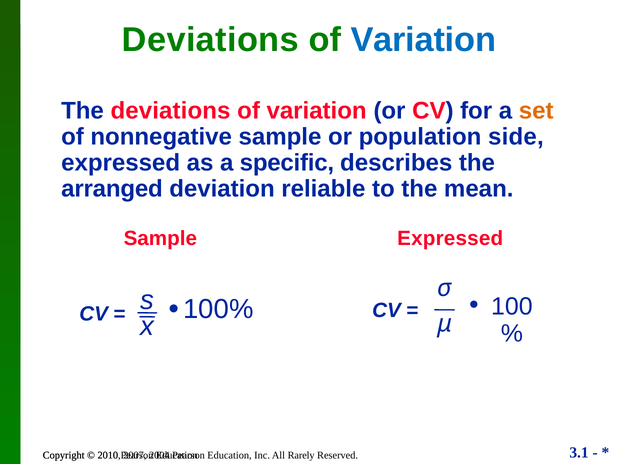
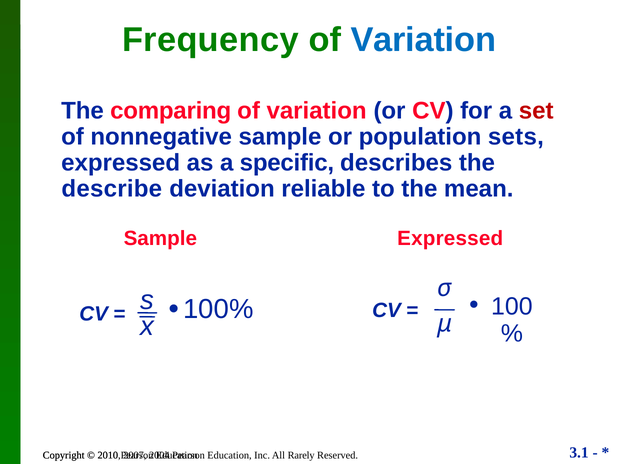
Deviations: Deviations -> Frequency (210, 40)
The deviations: deviations -> comparing (171, 111)
set colour: orange -> red (536, 111)
side: side -> sets (516, 137)
arranged: arranged -> describe (112, 189)
